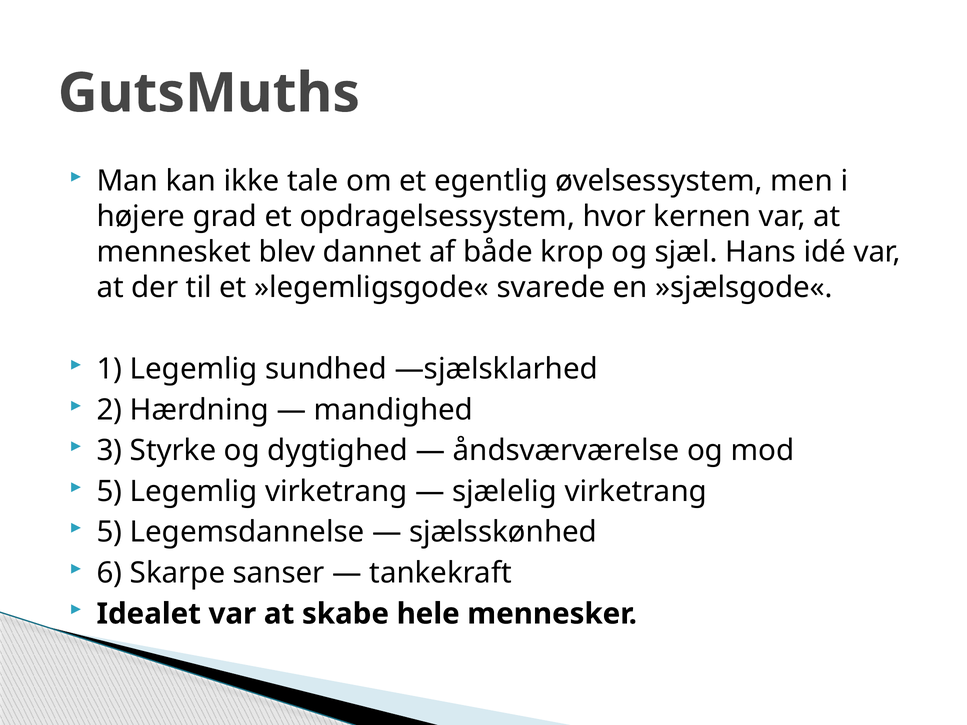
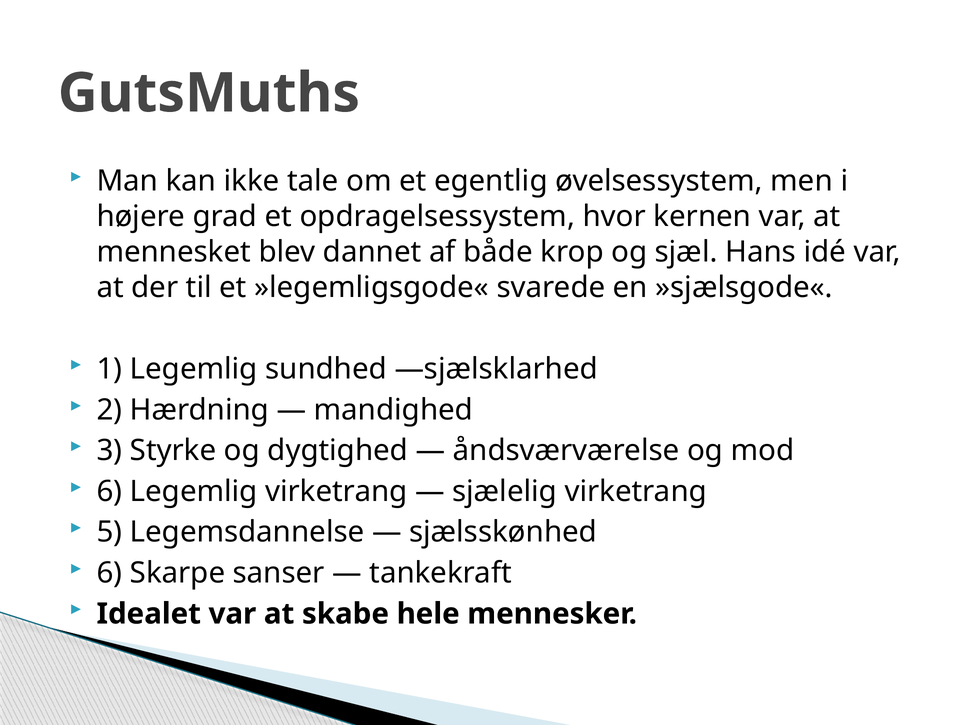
5: 5 -> 6 (109, 492)
